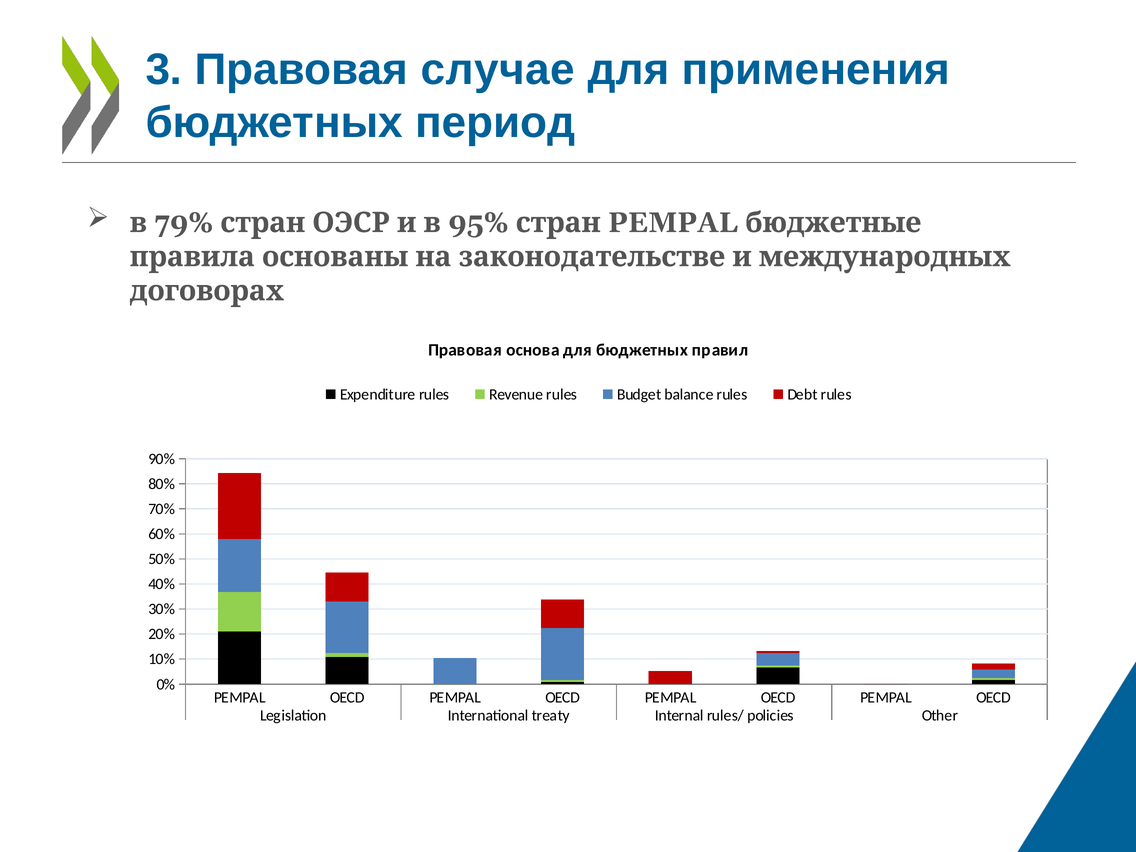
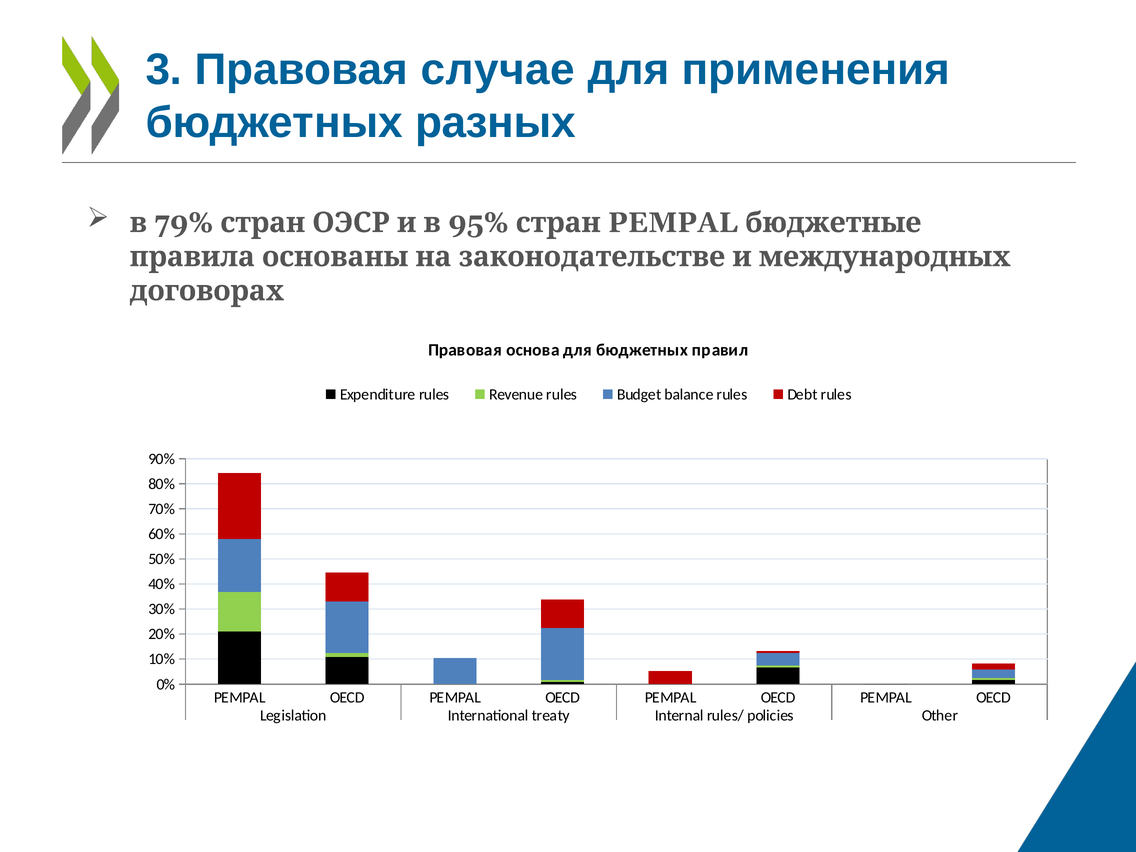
период: период -> разных (495, 123)
